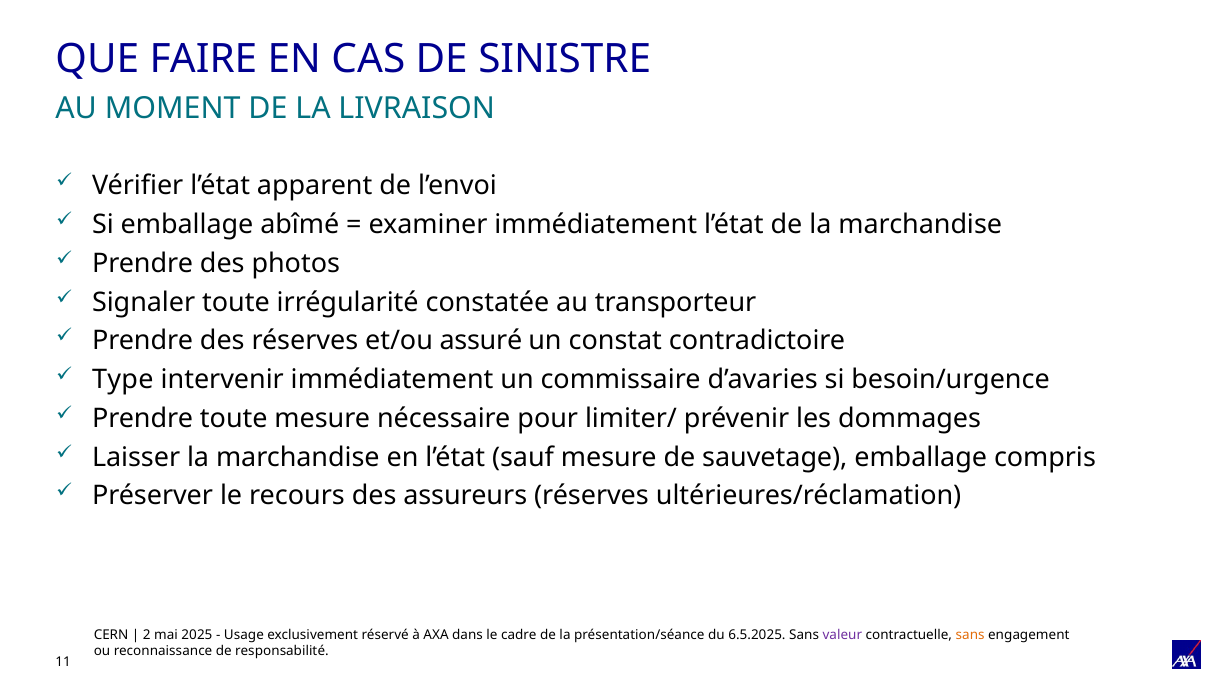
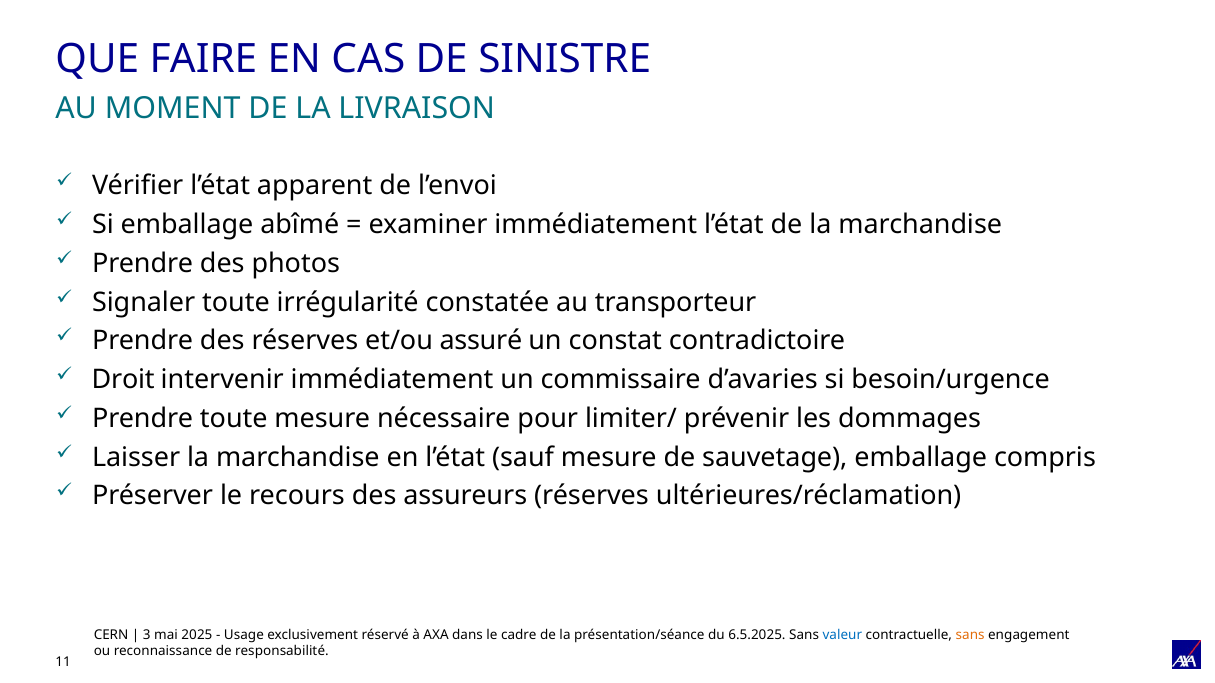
Type: Type -> Droit (123, 380)
2: 2 -> 3 (147, 636)
valeur colour: purple -> blue (842, 636)
